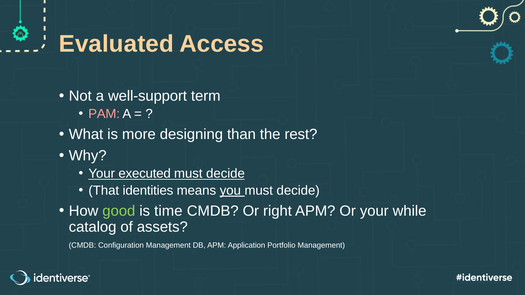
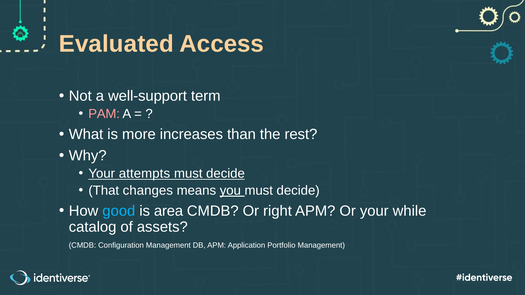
designing: designing -> increases (191, 134)
executed: executed -> attempts (144, 174)
identities: identities -> changes (148, 191)
good colour: light green -> light blue (119, 211)
time: time -> area (169, 211)
